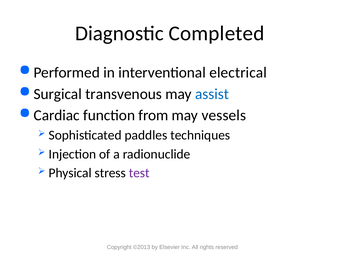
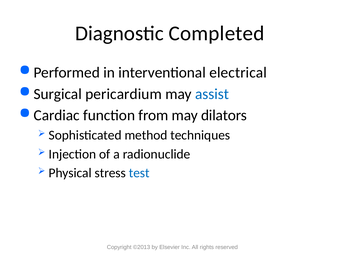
transvenous: transvenous -> pericardium (124, 94)
vessels: vessels -> dilators (224, 115)
paddles: paddles -> method (146, 135)
test colour: purple -> blue (139, 173)
